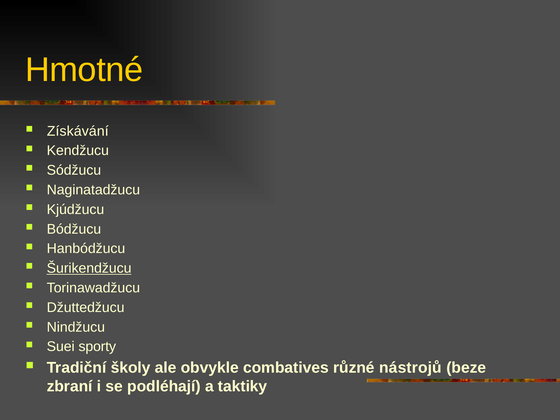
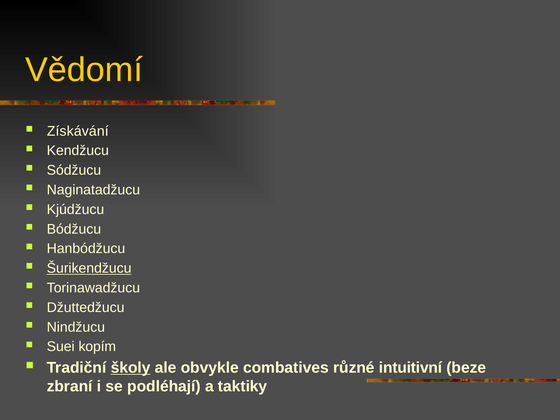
Hmotné: Hmotné -> Vědomí (84, 70)
sporty: sporty -> kopím (97, 347)
školy underline: none -> present (131, 368)
nástrojů: nástrojů -> intuitivní (411, 368)
